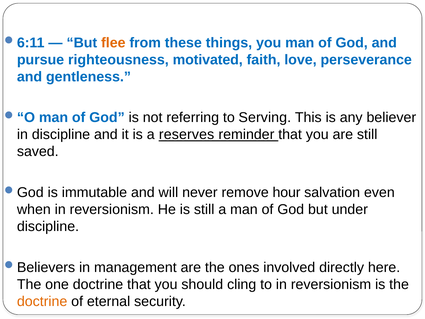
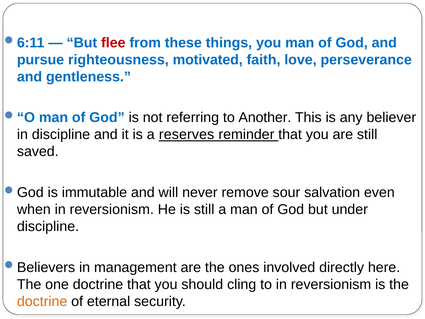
flee colour: orange -> red (113, 43)
Serving: Serving -> Another (265, 118)
hour: hour -> sour (286, 192)
